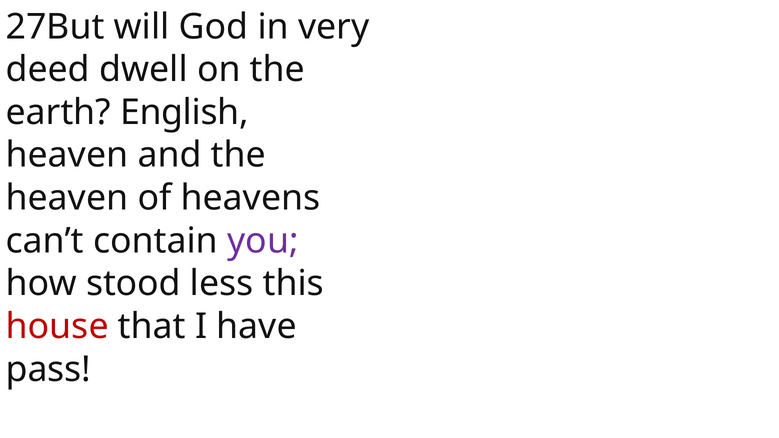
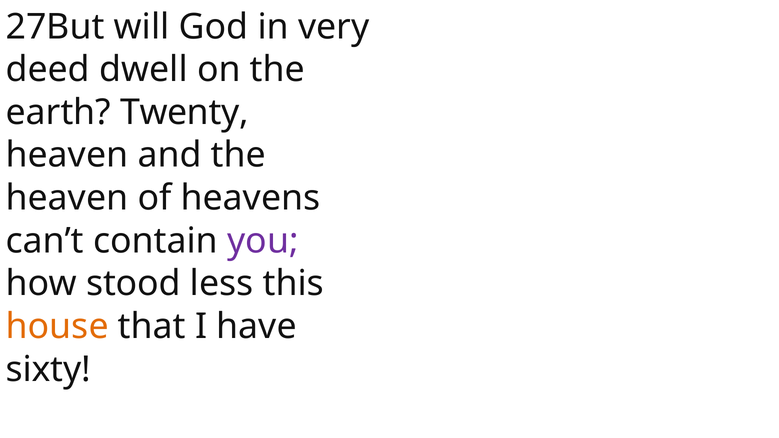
English: English -> Twenty (184, 112)
house colour: red -> orange (57, 327)
pass: pass -> sixty (48, 369)
